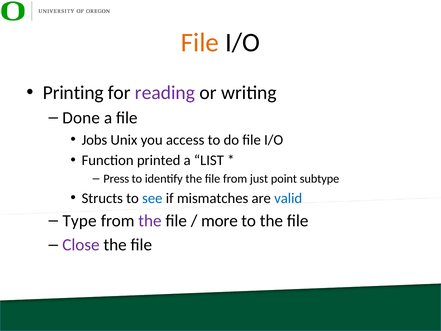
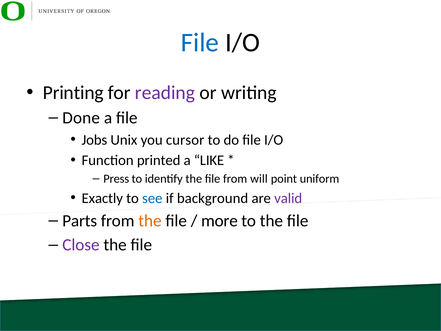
File colour: orange -> blue (200, 43)
access: access -> cursor (185, 140)
LIST: LIST -> LIKE (209, 160)
just: just -> will (259, 179)
subtype: subtype -> uniform (320, 179)
Structs: Structs -> Exactly (102, 198)
mismatches: mismatches -> background (213, 198)
valid colour: blue -> purple (288, 198)
Type: Type -> Parts (80, 221)
the colour: purple -> orange (150, 221)
